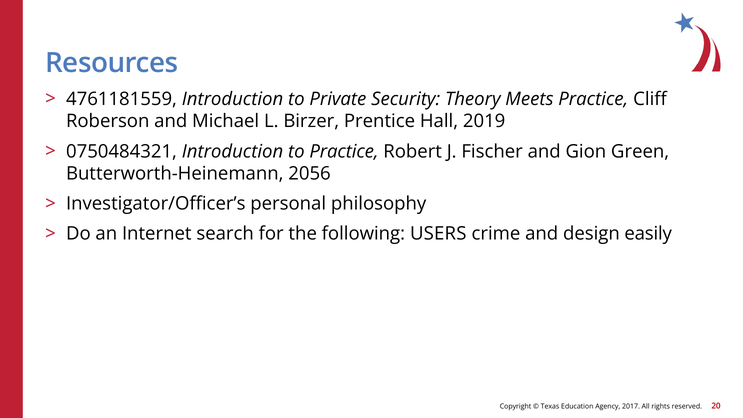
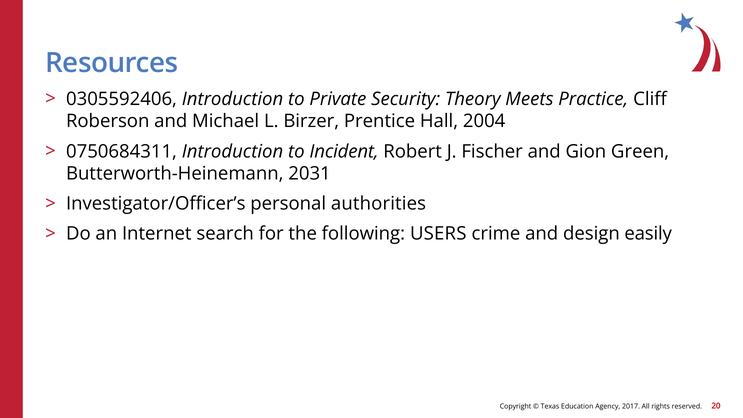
4761181559: 4761181559 -> 0305592406 (121, 99)
2019: 2019 -> 2004 (484, 121)
0750484321: 0750484321 -> 0750684311 (121, 151)
to Practice: Practice -> Incident (344, 151)
2056: 2056 -> 2031 (310, 174)
philosophy: philosophy -> authorities (379, 204)
